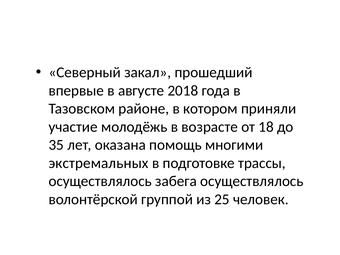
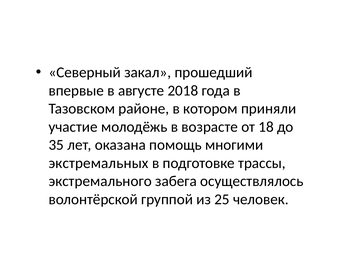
осуществлялось: осуществлялось -> экстремального (100, 181)
